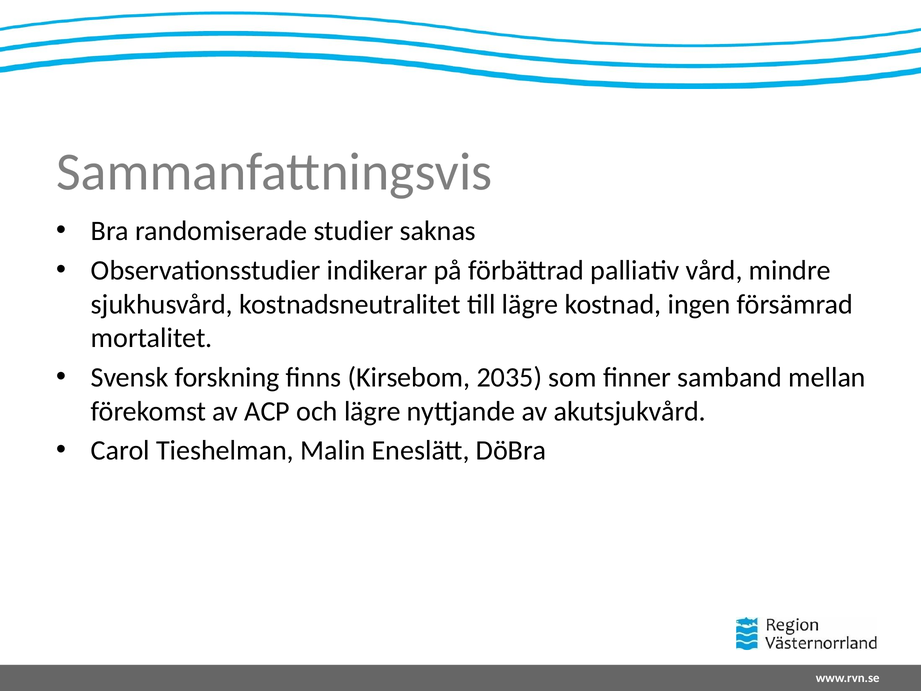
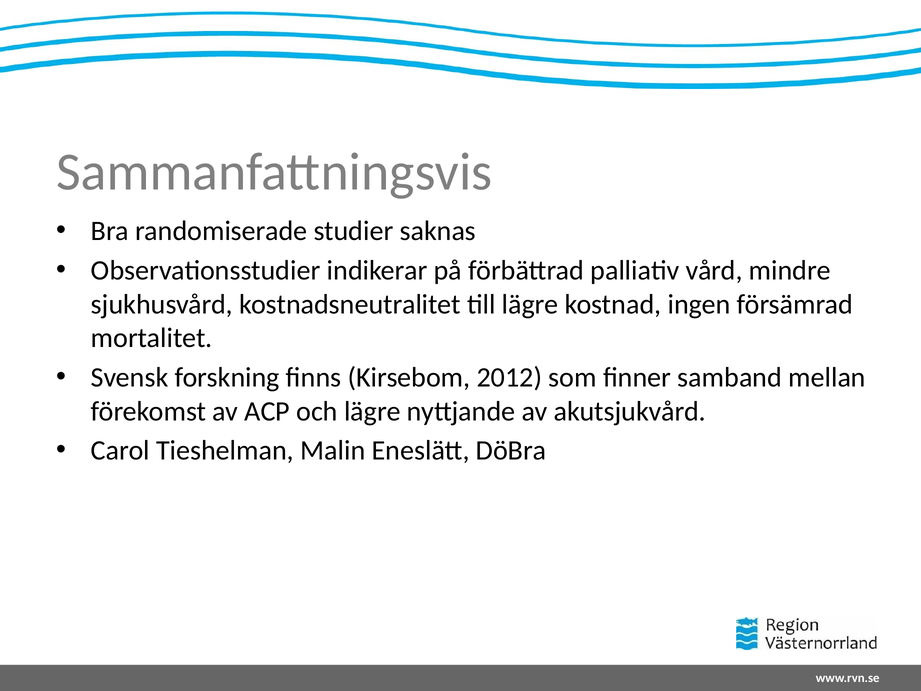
2035: 2035 -> 2012 (509, 377)
